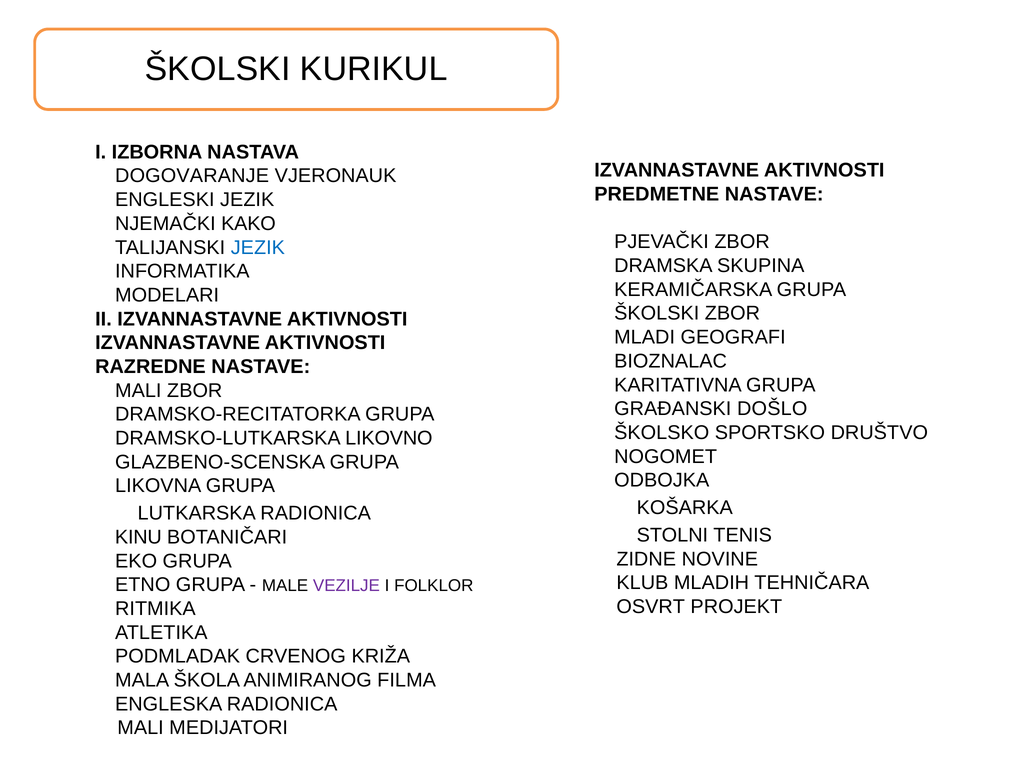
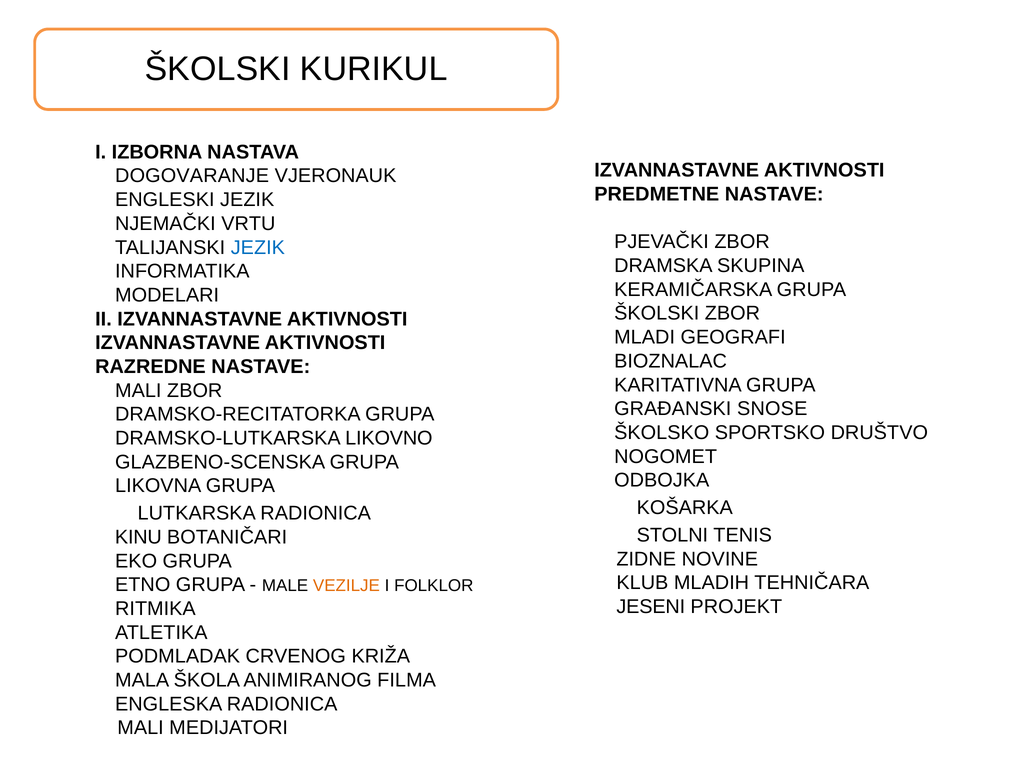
KAKO: KAKO -> VRTU (248, 224)
DOŠLO: DOŠLO -> SNOSE (772, 409)
VEZILJE colour: purple -> orange (346, 586)
OSVRT: OSVRT -> JESENI (651, 607)
